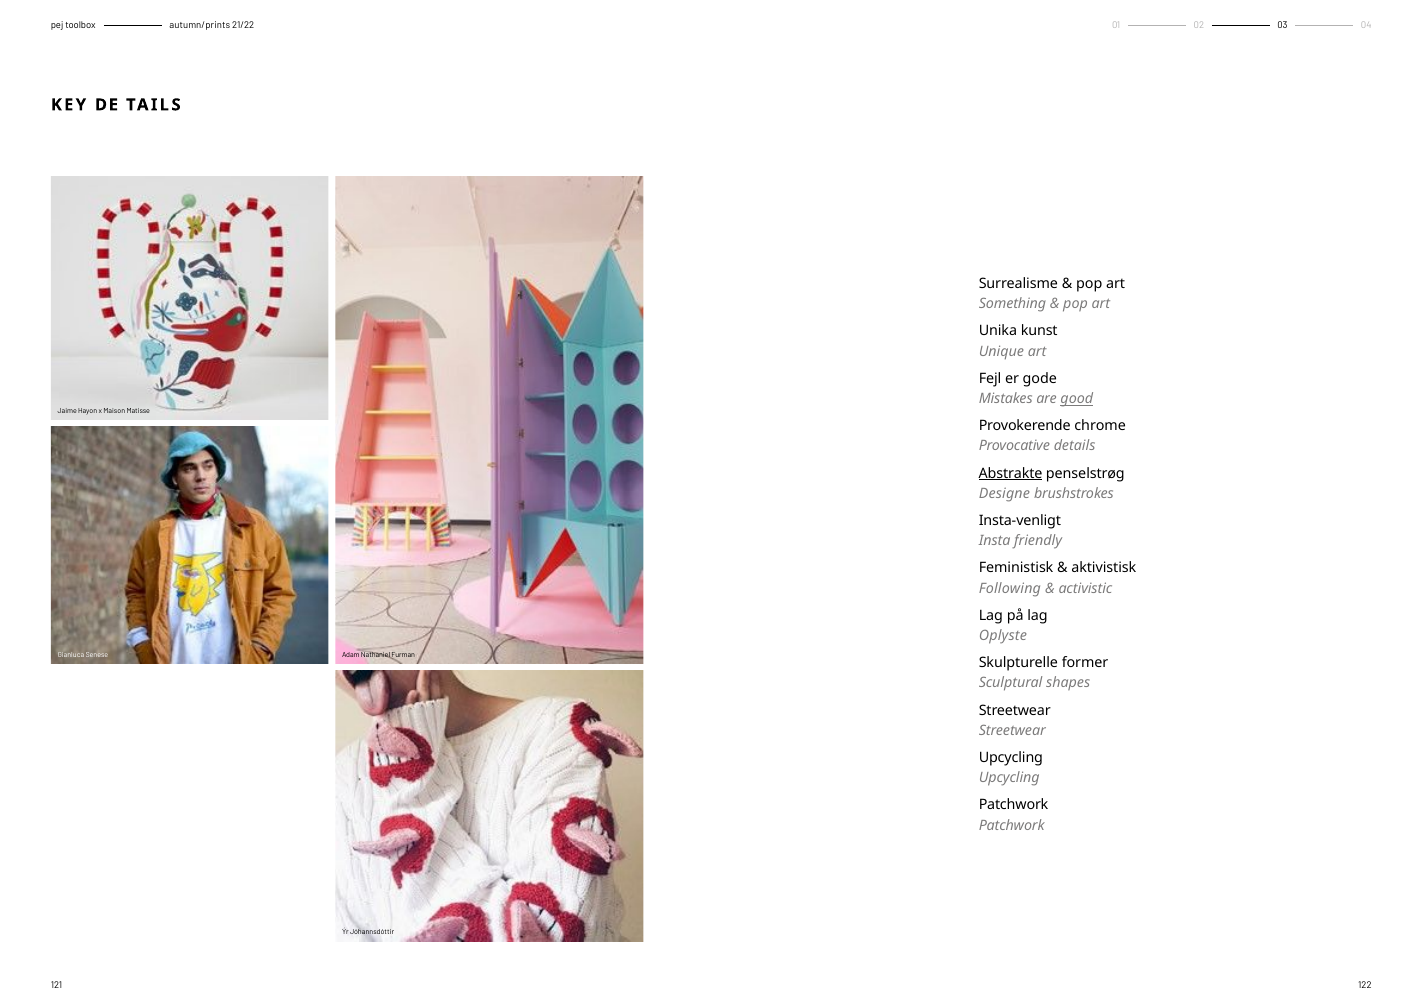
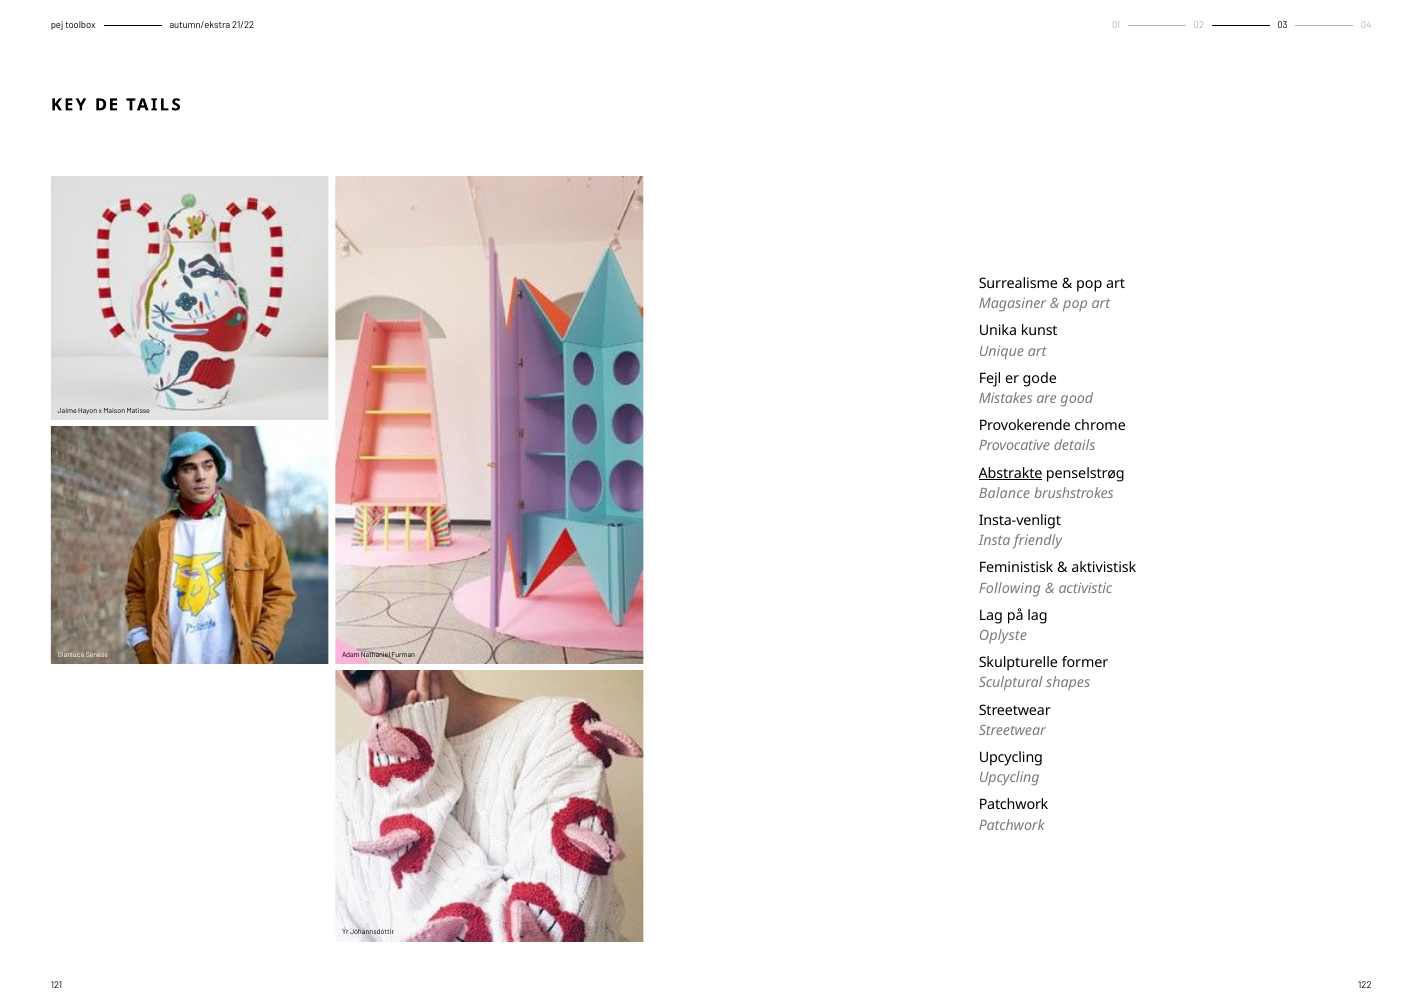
autumn/prints: autumn/prints -> autumn/ekstra (200, 25)
Something: Something -> Magasiner (1012, 304)
good underline: present -> none (1077, 399)
Designe: Designe -> Balance (1004, 494)
